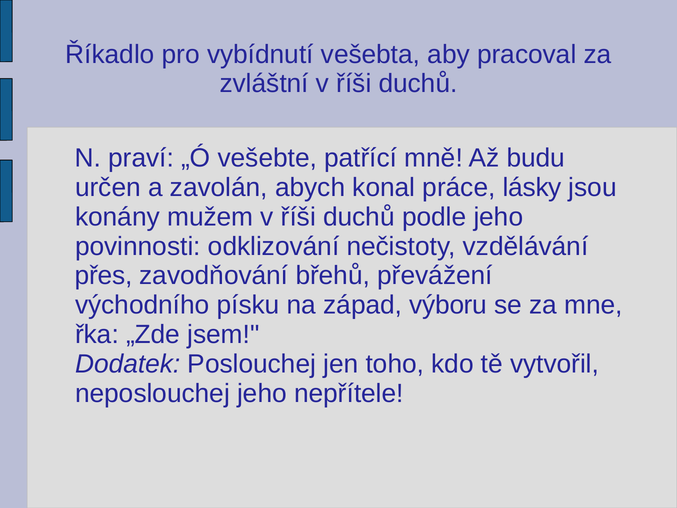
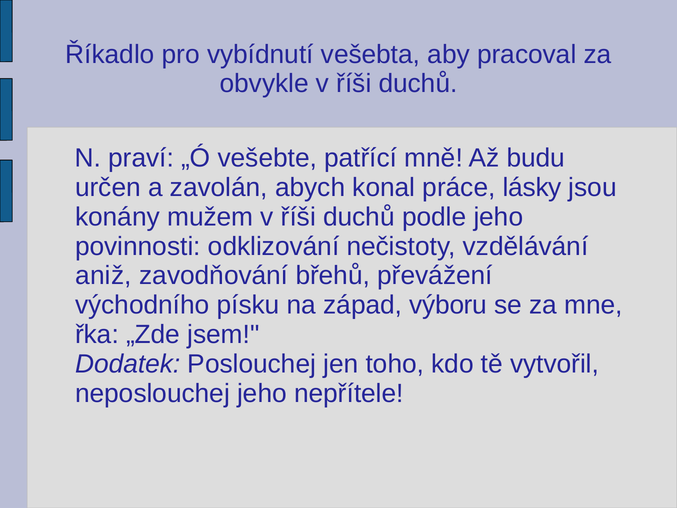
zvláštní: zvláštní -> obvykle (264, 84)
přes: přes -> aniž (103, 276)
